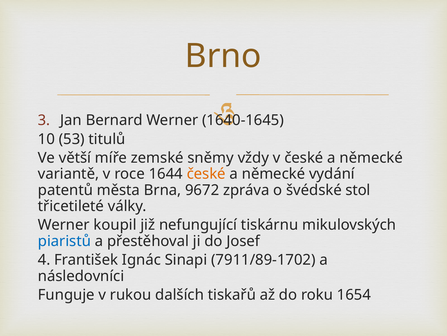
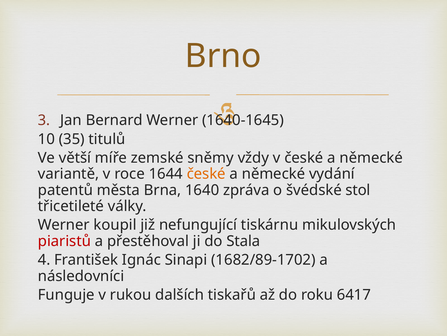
53: 53 -> 35 (72, 139)
9672: 9672 -> 1640 (202, 190)
piaristů colour: blue -> red (64, 241)
Josef: Josef -> Stala (243, 241)
7911/89-1702: 7911/89-1702 -> 1682/89-1702 (263, 259)
1654: 1654 -> 6417 (354, 294)
